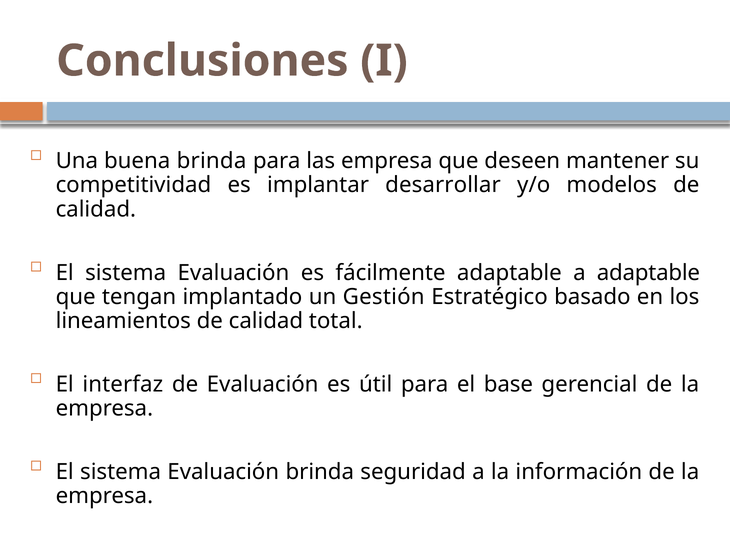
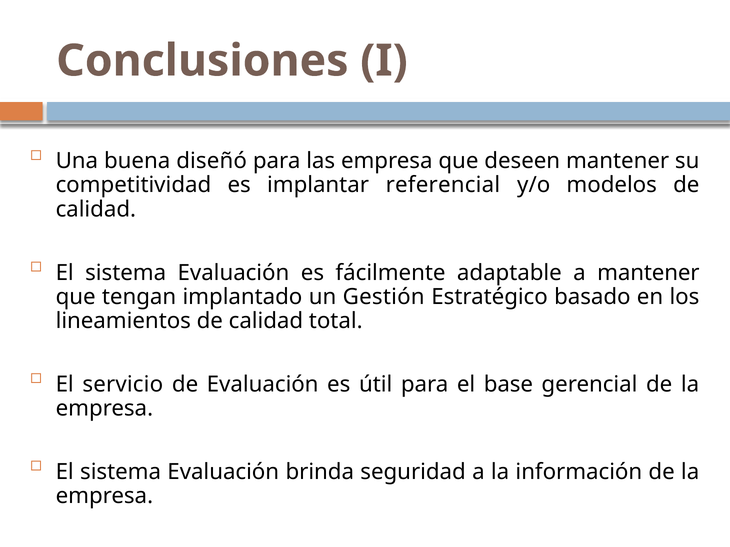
buena brinda: brinda -> diseñó (212, 161)
desarrollar: desarrollar -> referencial (443, 185)
a adaptable: adaptable -> mantener (648, 273)
interfaz: interfaz -> servicio (123, 385)
